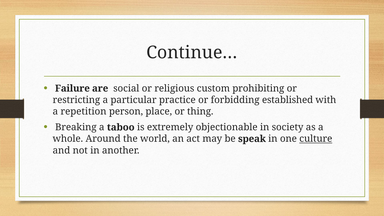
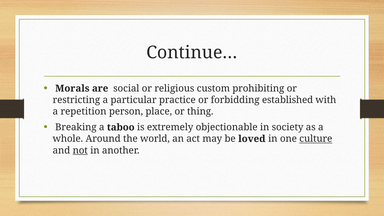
Failure: Failure -> Morals (72, 88)
speak: speak -> loved (252, 139)
not underline: none -> present (80, 150)
